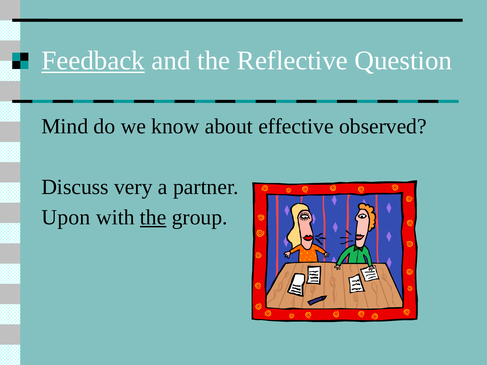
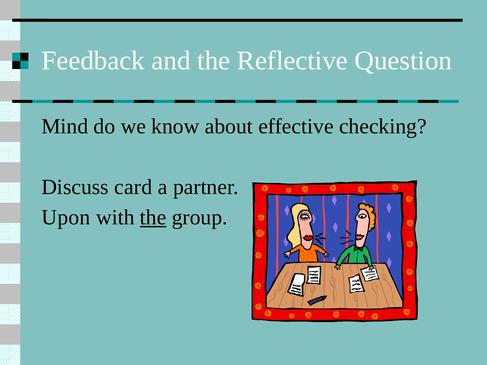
Feedback underline: present -> none (93, 61)
observed: observed -> checking (383, 127)
very: very -> card (133, 187)
